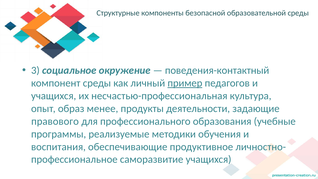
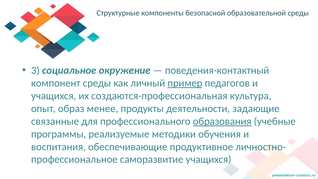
несчастью-профессиональная: несчастью-профессиональная -> создаются-профессиональная (159, 96)
правового: правового -> связанные (55, 121)
образования underline: none -> present (222, 121)
